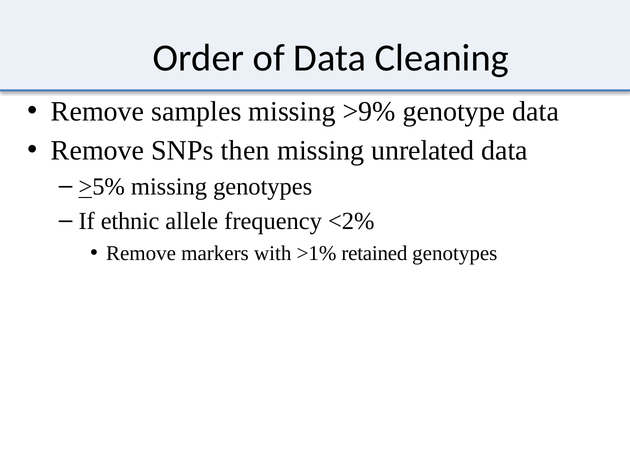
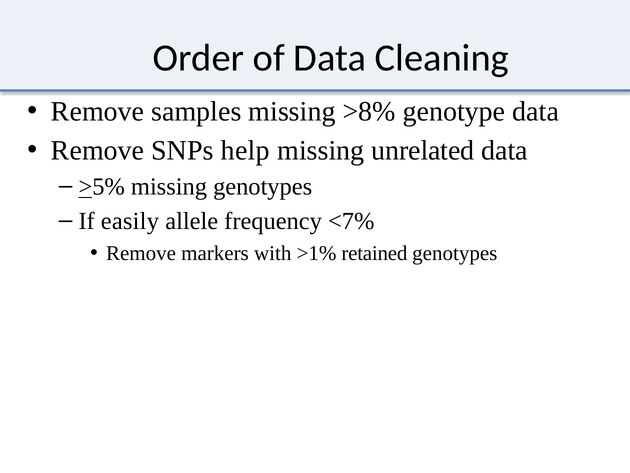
>9%: >9% -> >8% (369, 111)
then: then -> help (245, 150)
ethnic: ethnic -> easily (130, 221)
<2%: <2% -> <7% (351, 221)
